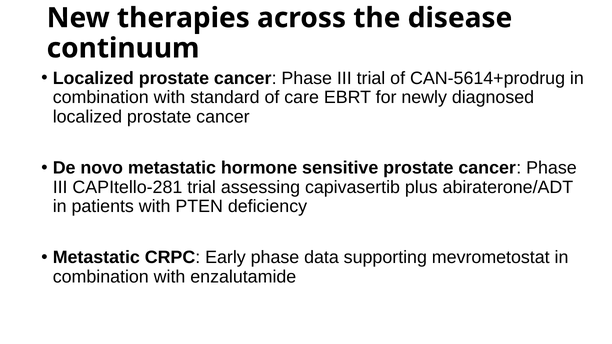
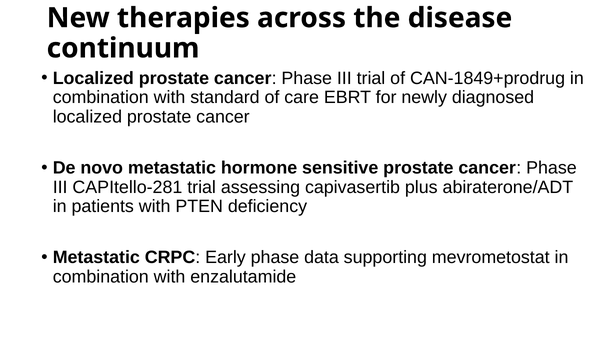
CAN-5614+prodrug: CAN-5614+prodrug -> CAN-1849+prodrug (488, 78)
